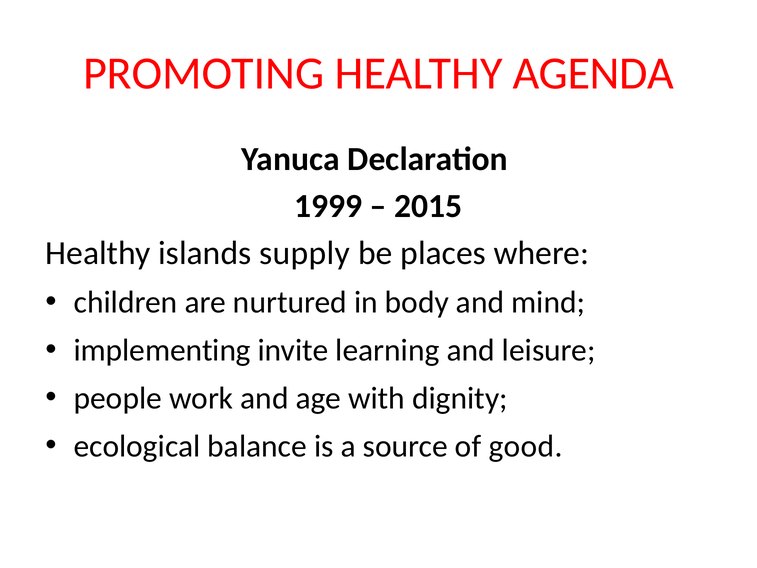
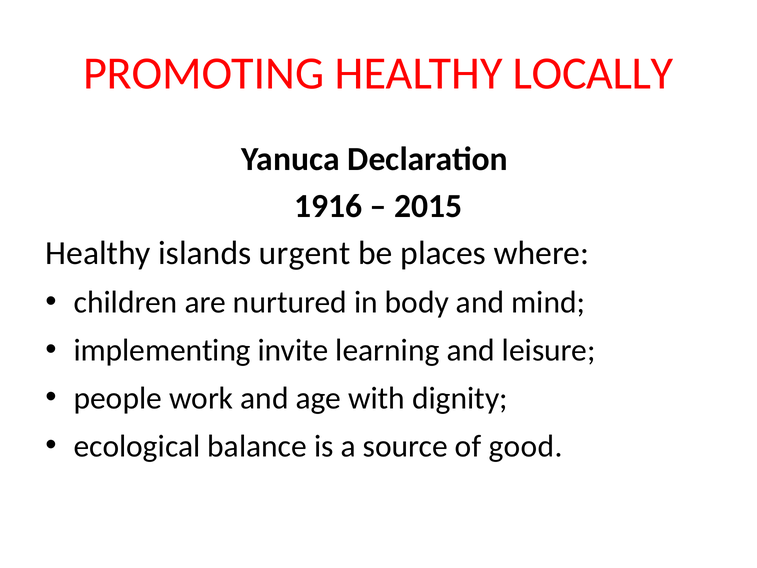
AGENDA: AGENDA -> LOCALLY (593, 73)
1999: 1999 -> 1916 (328, 206)
supply: supply -> urgent (305, 253)
